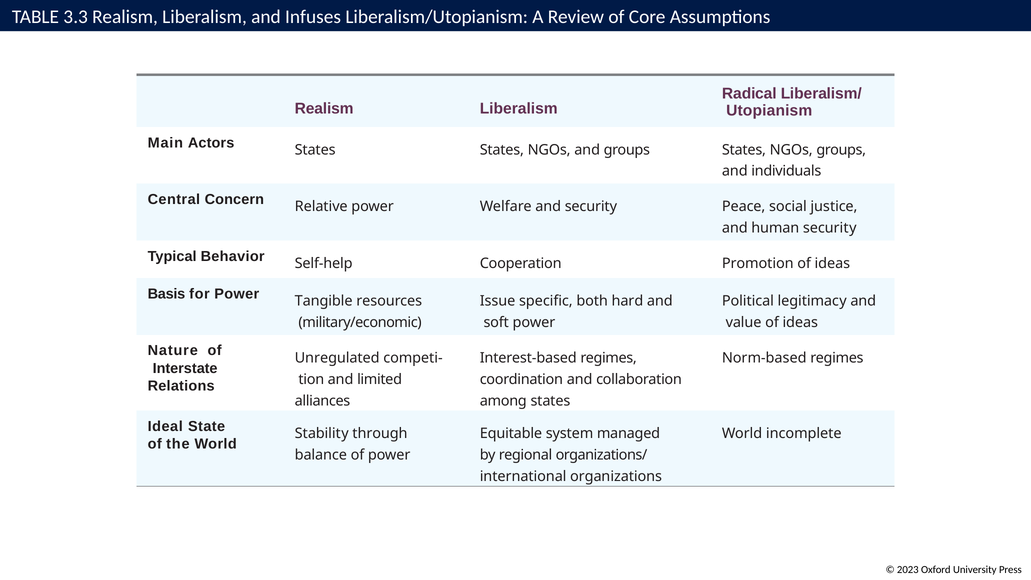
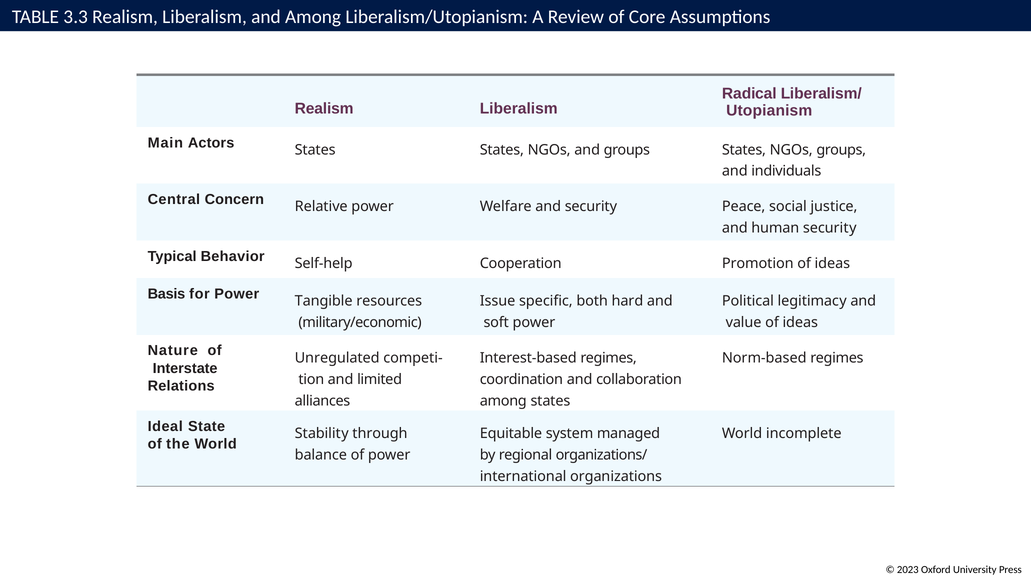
and Infuses: Infuses -> Among (313, 17)
